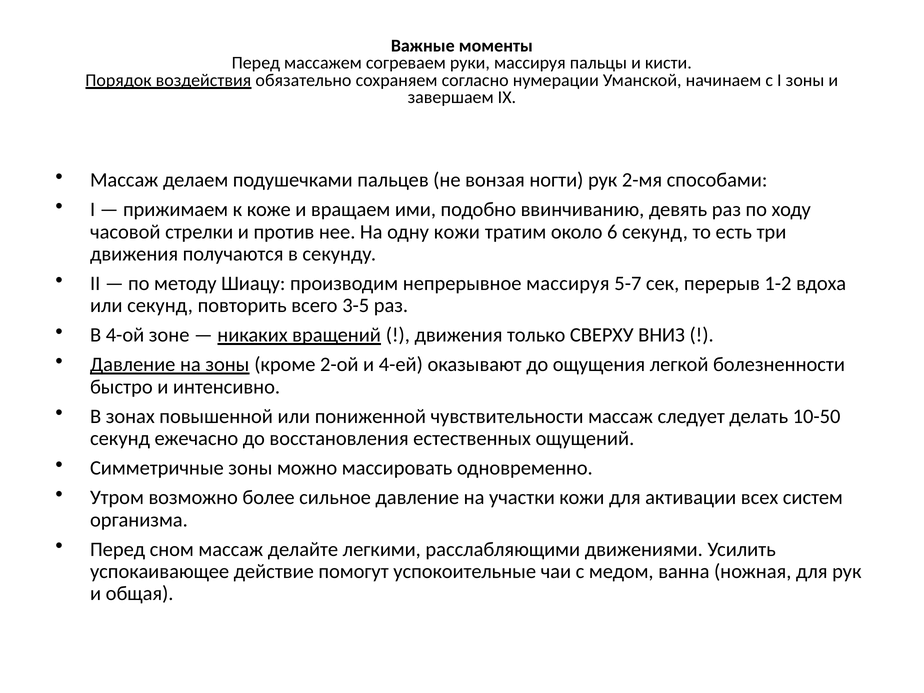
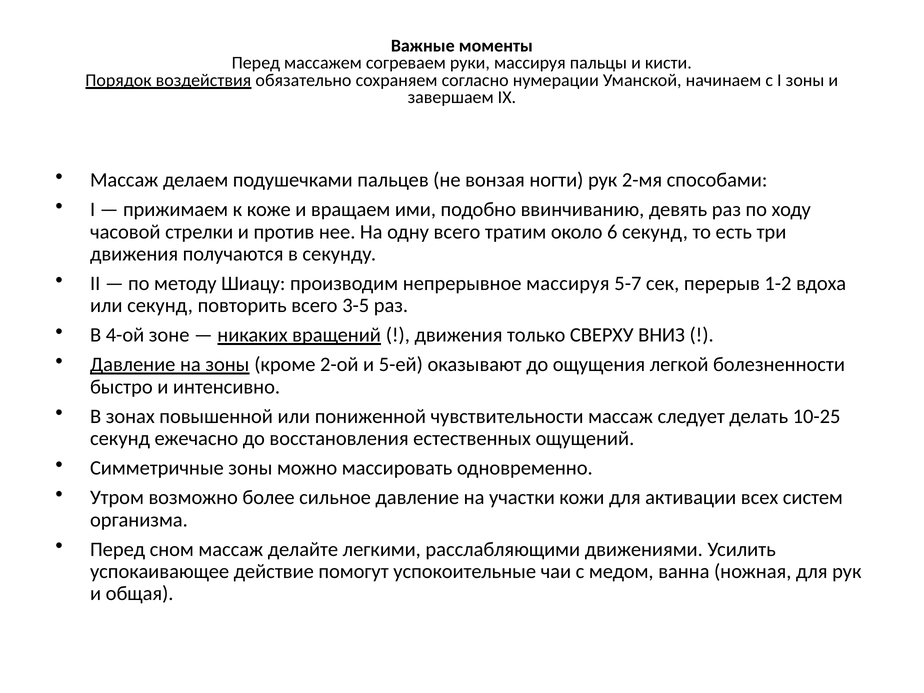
одну кожи: кожи -> всего (457, 232)
4-ей: 4-ей -> 5-ей (401, 365)
10-50: 10-50 -> 10-25 (817, 416)
